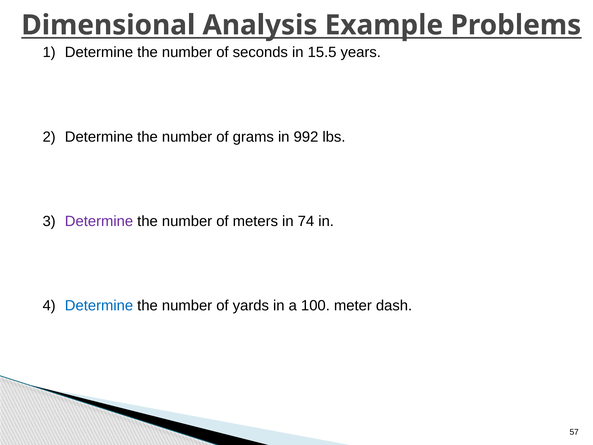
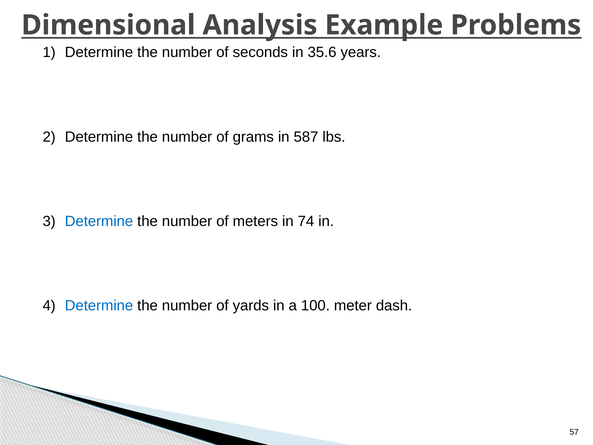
15.5: 15.5 -> 35.6 (322, 52)
992: 992 -> 587 (306, 137)
Determine colour: purple -> blue (99, 221)
